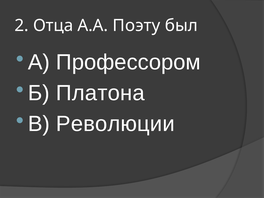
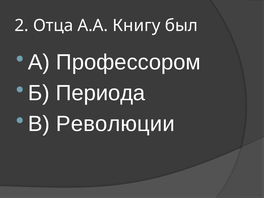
Поэту: Поэту -> Книгу (136, 26)
Платона: Платона -> Периода (100, 93)
